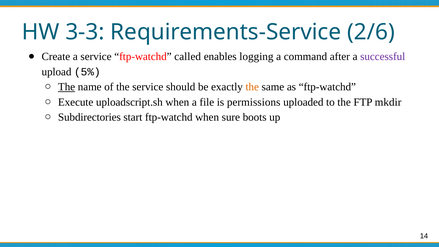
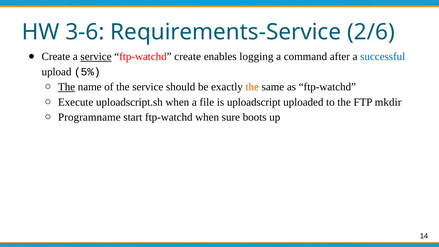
3-3: 3-3 -> 3-6 (85, 32)
service underline: none -> present (96, 57)
ftp-watchd called: called -> create (188, 57)
successful colour: purple -> blue (383, 57)
permissions: permissions -> uploadscript (254, 102)
Subdirectories: Subdirectories -> Programname (89, 117)
